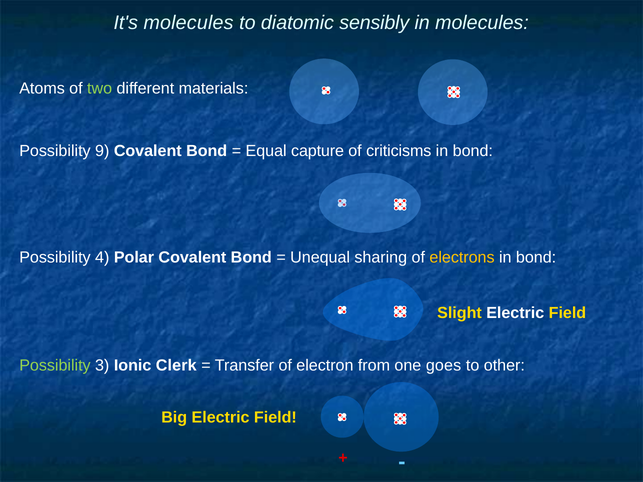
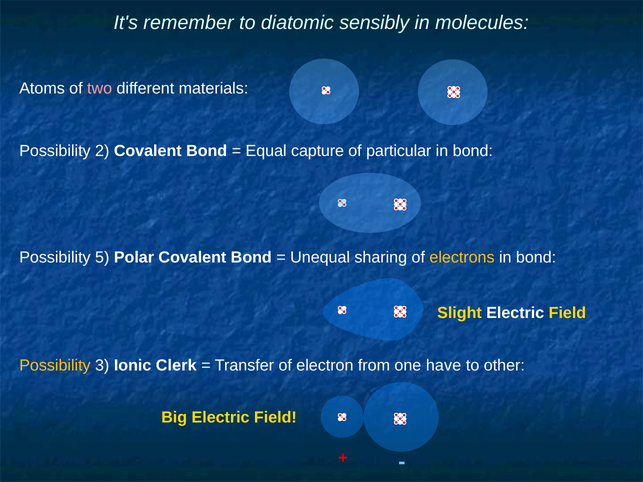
It's molecules: molecules -> remember (189, 23)
two colour: light green -> pink (100, 89)
9: 9 -> 2 (102, 151)
criticisms: criticisms -> particular (399, 151)
4: 4 -> 5 (102, 258)
Possibility colour: light green -> yellow (55, 365)
goes: goes -> have (444, 365)
